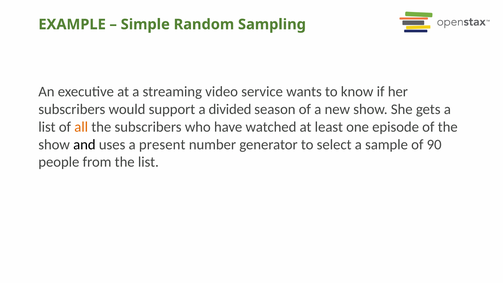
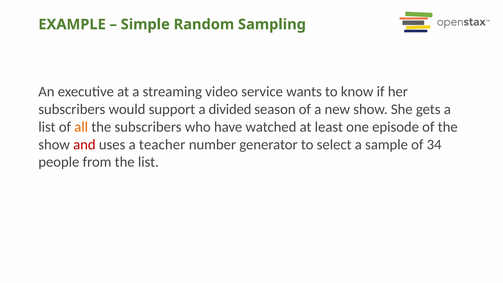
and colour: black -> red (84, 145)
present: present -> teacher (162, 145)
90: 90 -> 34 (434, 145)
